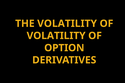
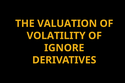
THE VOLATILITY: VOLATILITY -> VALUATION (67, 24)
OPTION: OPTION -> IGNORE (64, 48)
